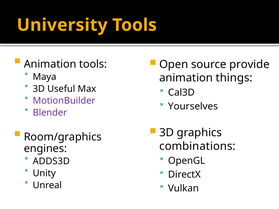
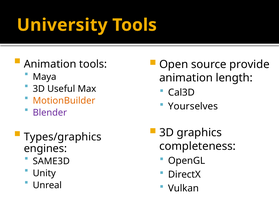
things: things -> length (234, 78)
MotionBuilder colour: purple -> orange (64, 101)
Room/graphics: Room/graphics -> Types/graphics (63, 137)
combinations: combinations -> completeness (197, 146)
ADDS3D: ADDS3D -> SAME3D (51, 161)
